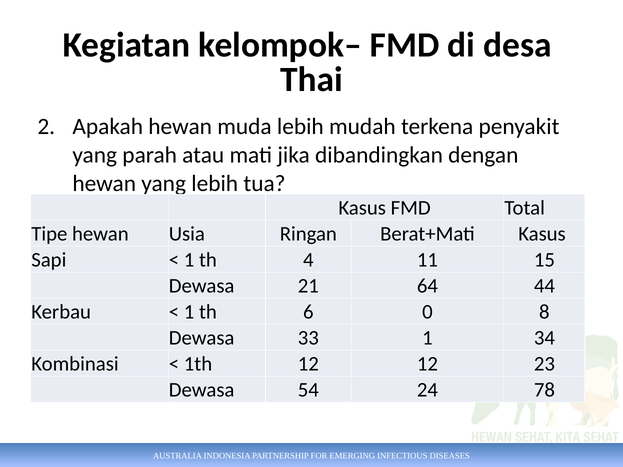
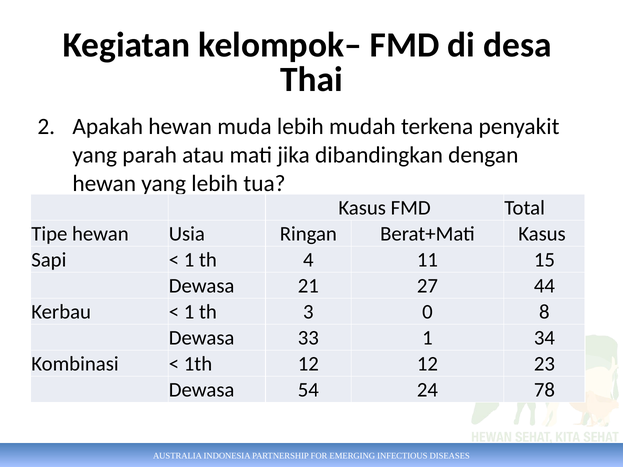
64: 64 -> 27 (427, 286)
6: 6 -> 3 (308, 312)
